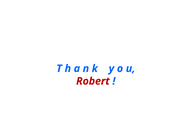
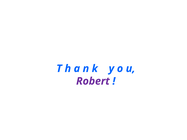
Robert colour: red -> purple (93, 81)
